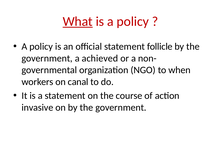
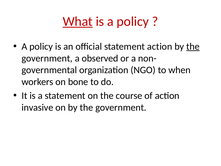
statement follicle: follicle -> action (160, 46)
the underline: none -> present (193, 46)
achieved: achieved -> observed (100, 58)
canal: canal -> bone (78, 82)
